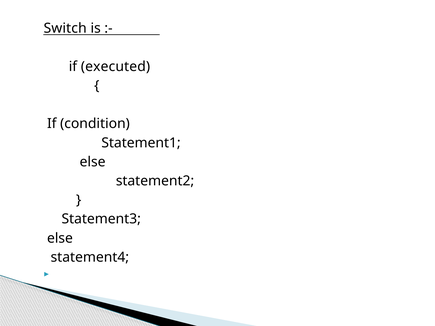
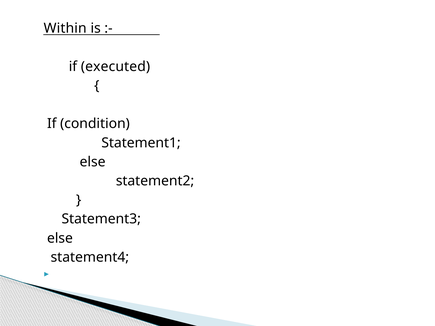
Switch: Switch -> Within (65, 28)
